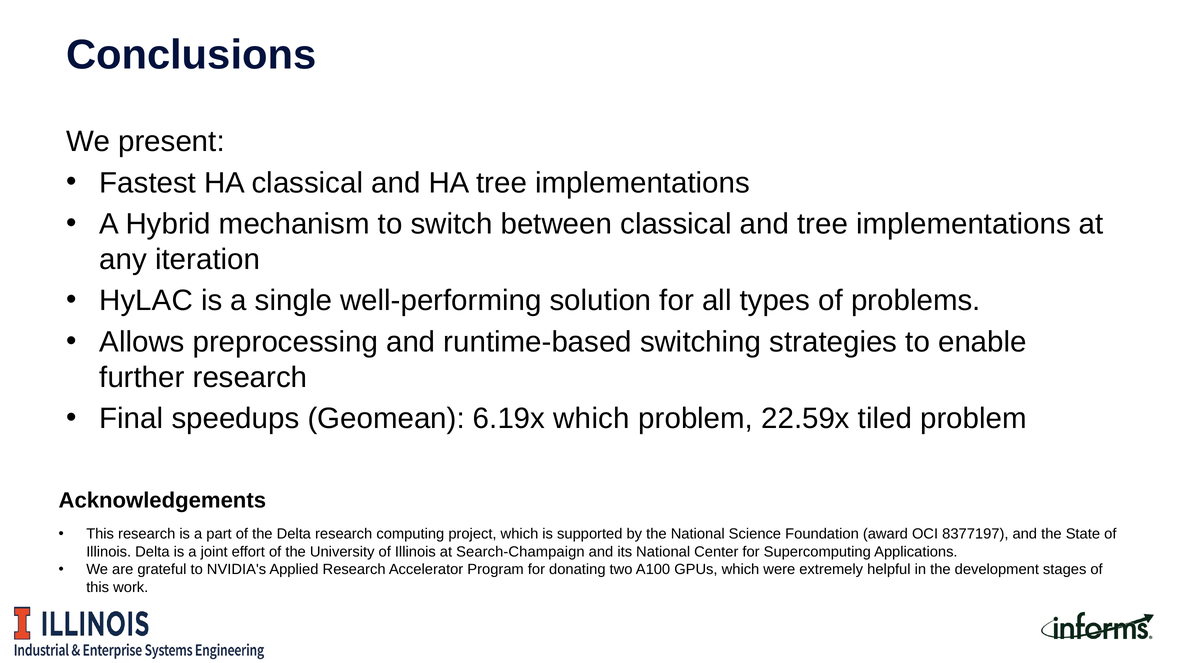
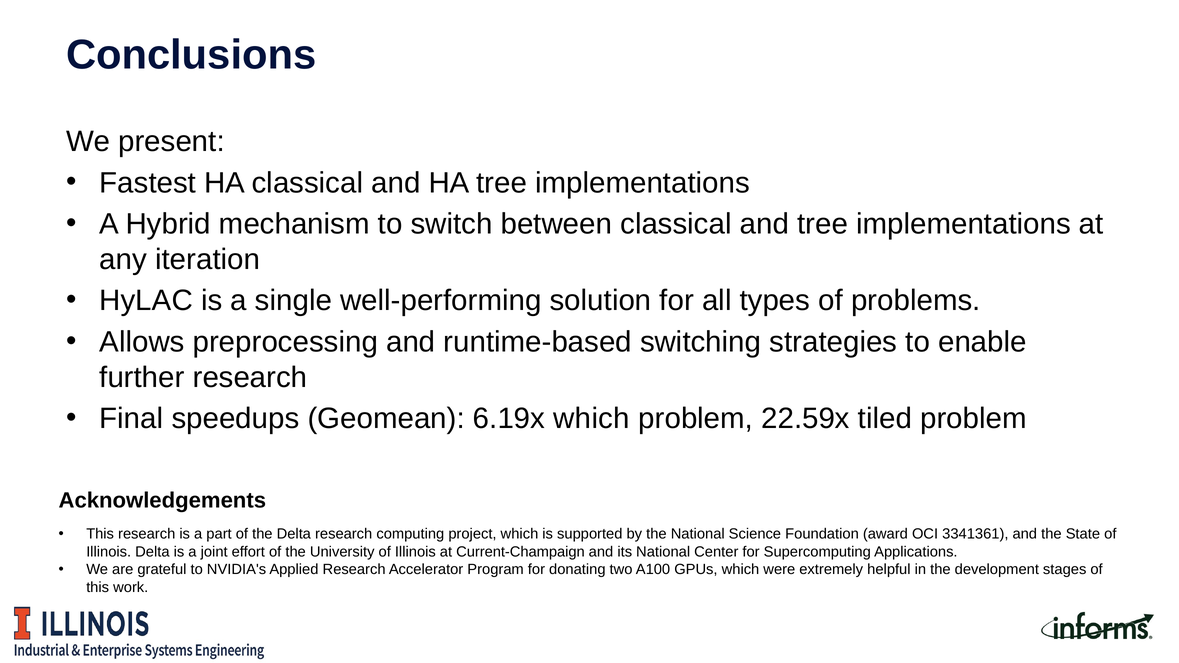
8377197: 8377197 -> 3341361 (975, 534)
Search-Champaign: Search-Champaign -> Current-Champaign (520, 552)
